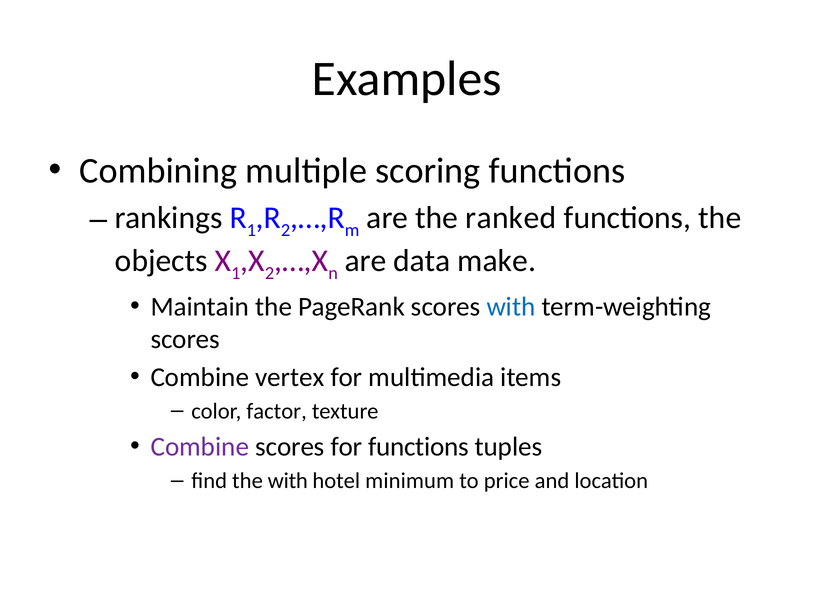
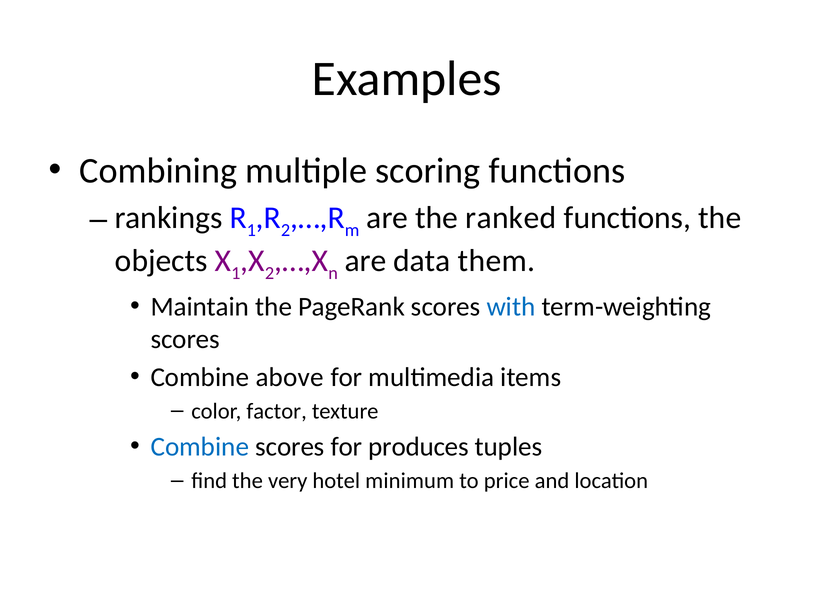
make: make -> them (497, 261)
vertex: vertex -> above (290, 377)
Combine colour: purple -> blue (200, 447)
for functions: functions -> produces (419, 447)
the with: with -> very (288, 481)
